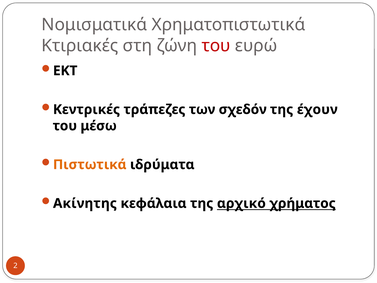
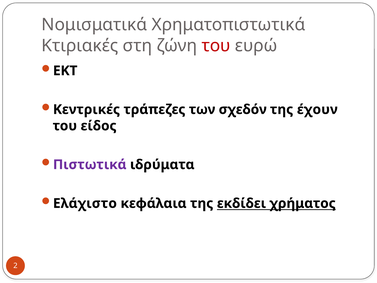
μέσω: μέσω -> είδος (99, 126)
Πιστωτικά colour: orange -> purple (90, 164)
Ακίνητης: Ακίνητης -> Ελάχιστο (85, 203)
αρχικό: αρχικό -> εκδίδει (241, 203)
